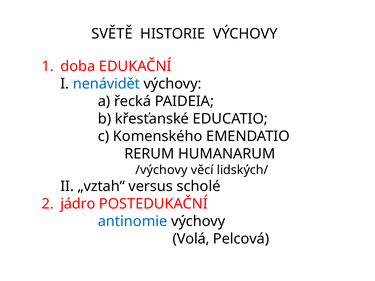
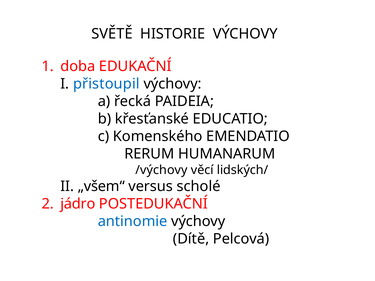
nenávidět: nenávidět -> přistoupil (106, 84)
„vztah“: „vztah“ -> „všem“ (101, 186)
Volá: Volá -> Dítě (191, 239)
